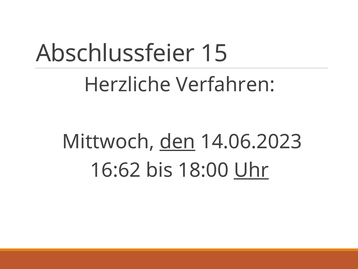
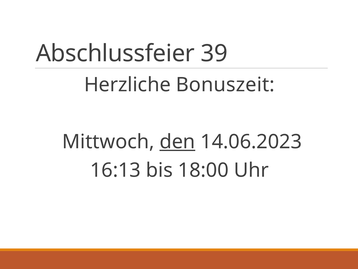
15: 15 -> 39 (214, 53)
Verfahren: Verfahren -> Bonuszeit (225, 85)
16:62: 16:62 -> 16:13 (115, 170)
Uhr underline: present -> none (251, 170)
